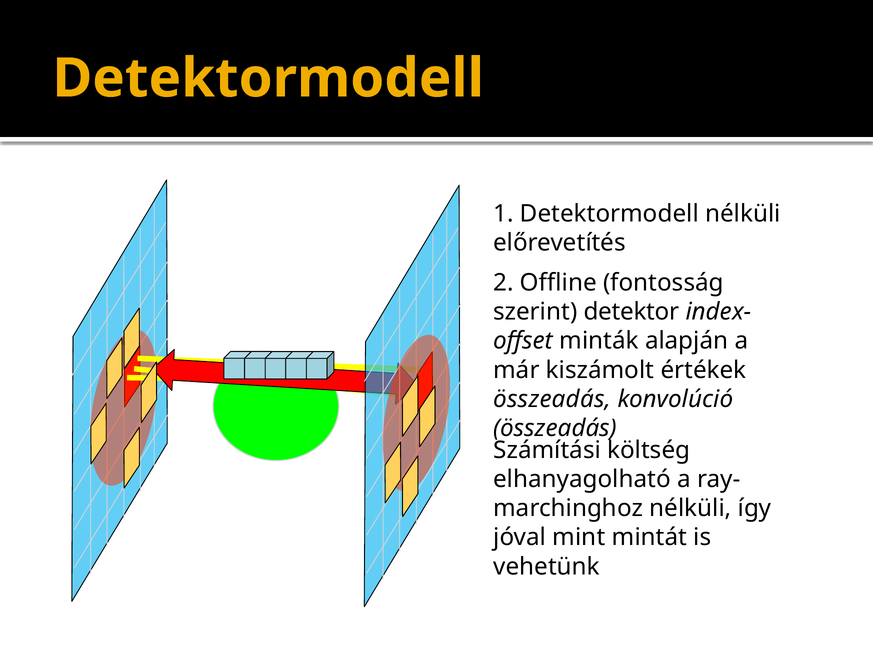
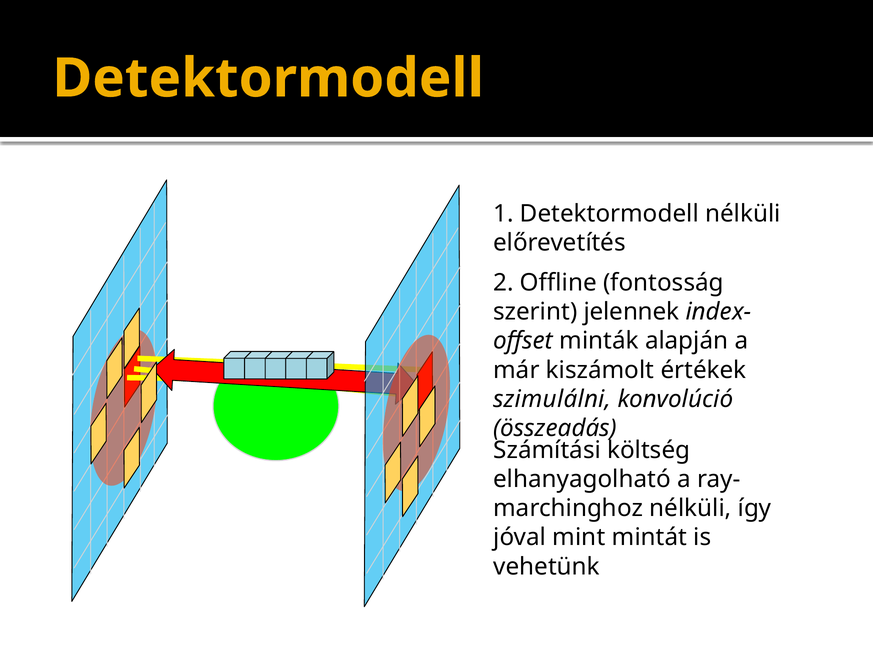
detektor: detektor -> jelennek (631, 312)
összeadás: összeadás -> szimulálni (552, 399)
